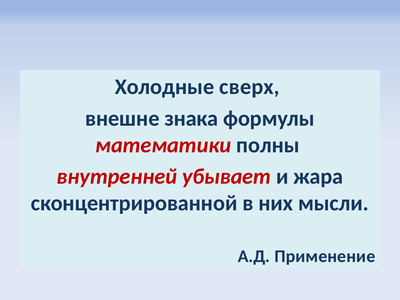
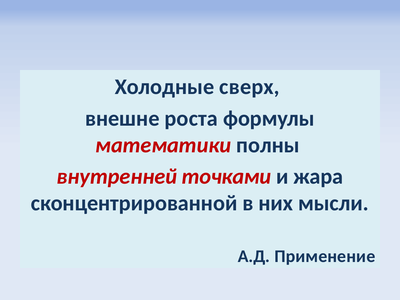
знака: знака -> роста (191, 118)
убывает: убывает -> точками (227, 177)
